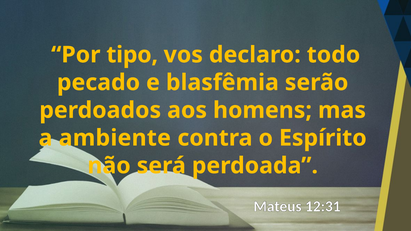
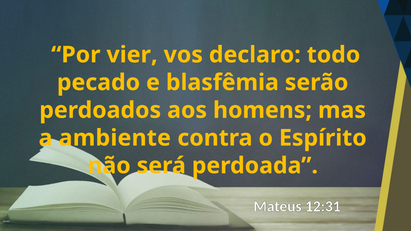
tipo: tipo -> vier (132, 55)
